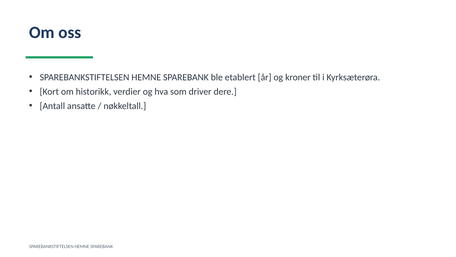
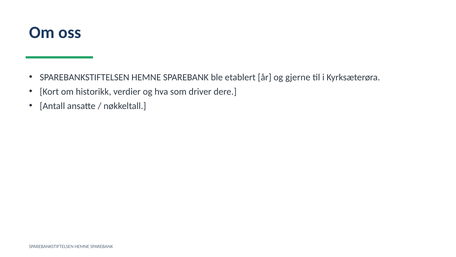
kroner: kroner -> gjerne (298, 77)
